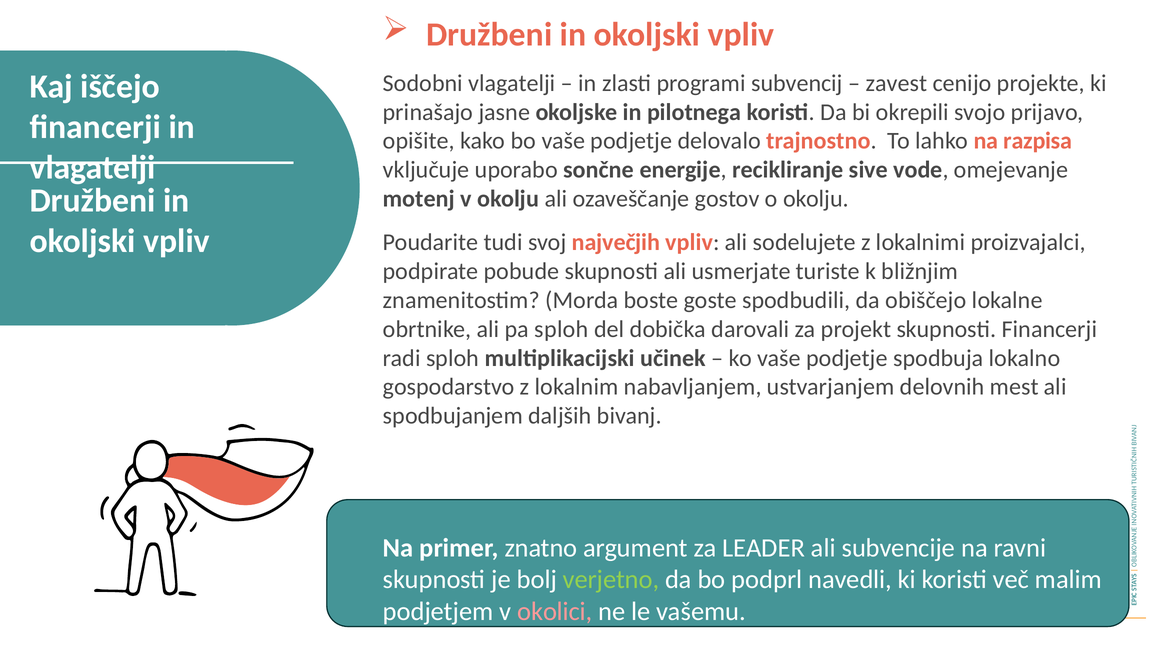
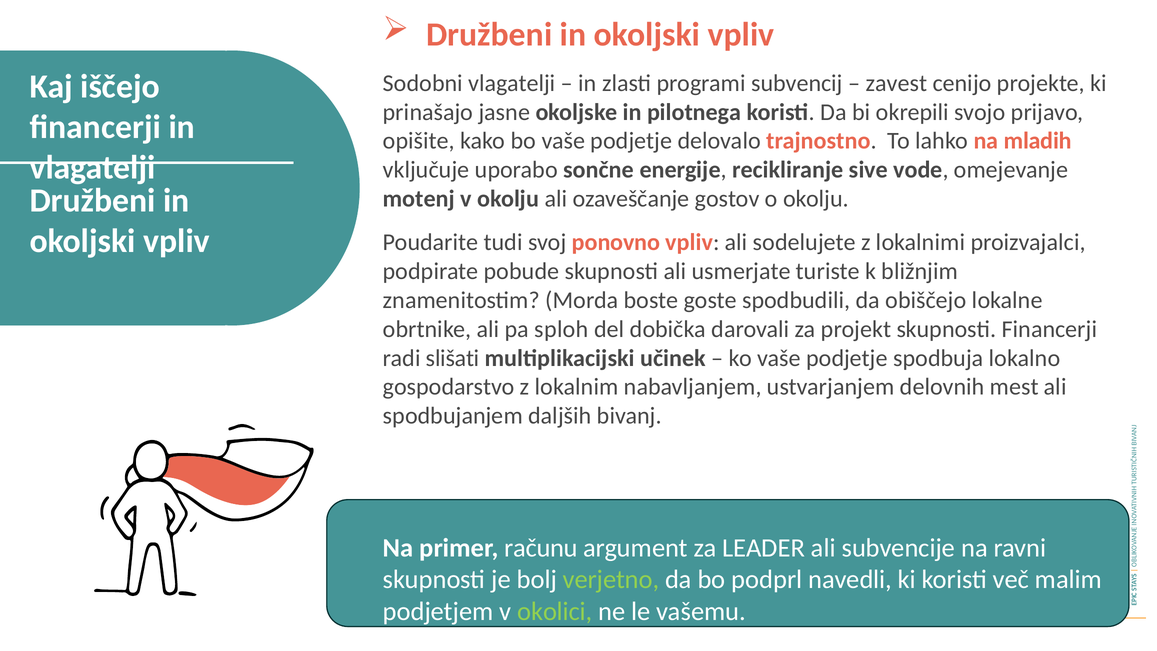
razpisa: razpisa -> mladih (1038, 141)
največjih: največjih -> ponovno (616, 242)
radi sploh: sploh -> slišati (453, 358)
znatno: znatno -> računu (541, 548)
okolici colour: pink -> light green (555, 611)
